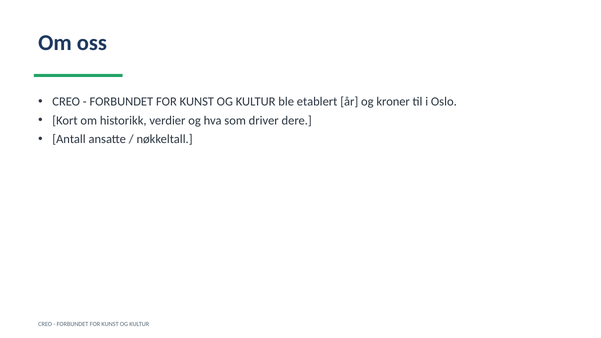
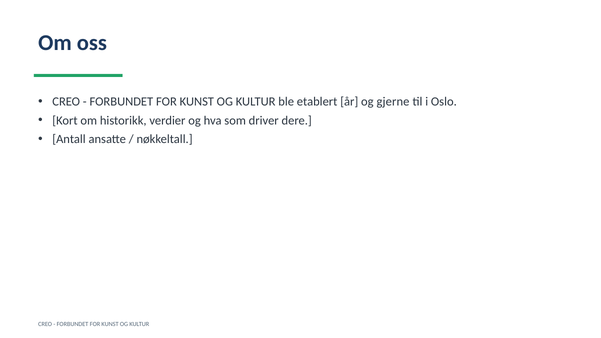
kroner: kroner -> gjerne (393, 102)
